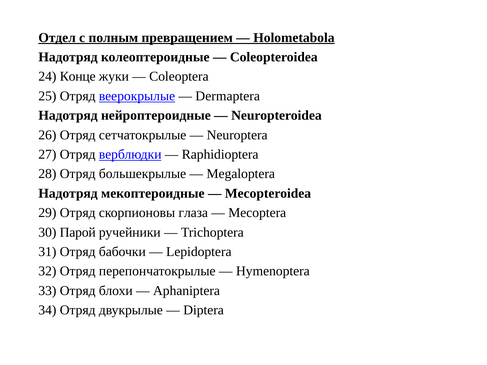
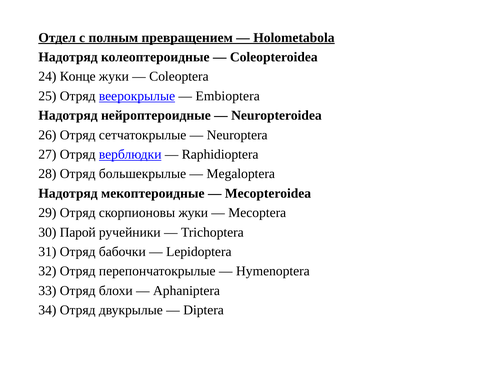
Dermaptera: Dermaptera -> Embioptera (228, 96)
скорпионовы глаза: глаза -> жуки (193, 213)
